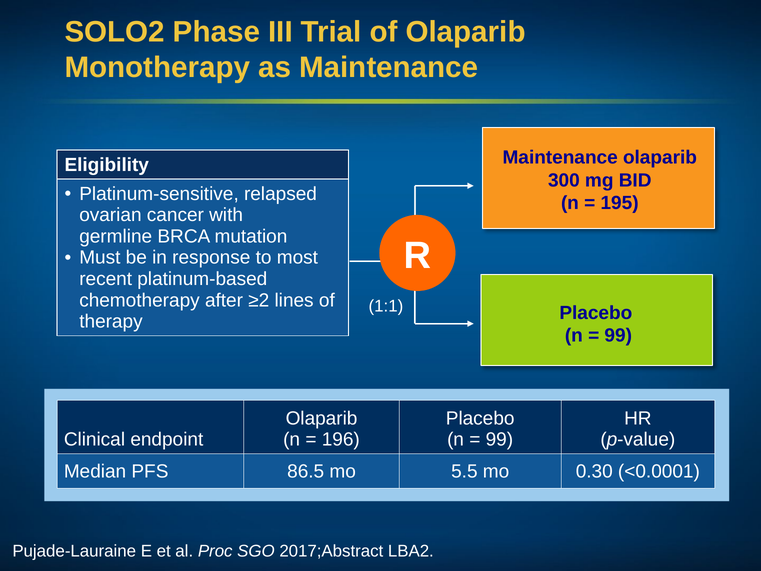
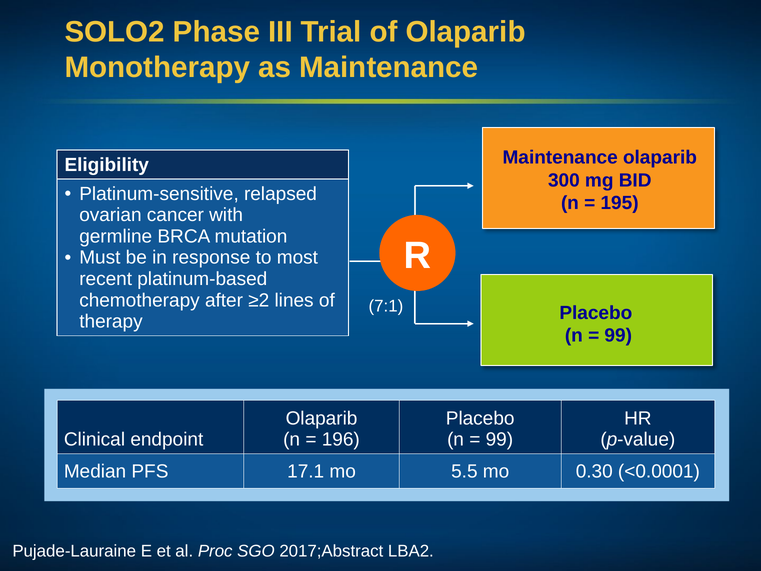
1:1: 1:1 -> 7:1 (386, 306)
86.5: 86.5 -> 17.1 (306, 471)
